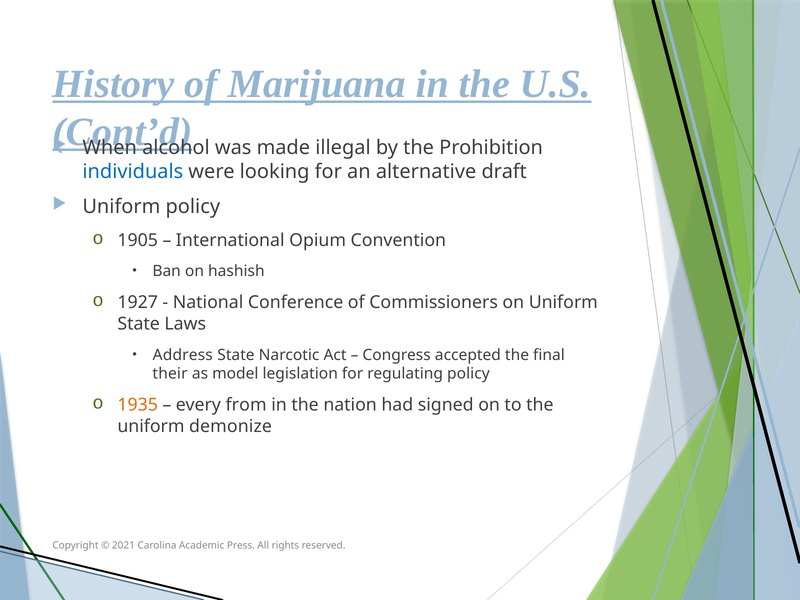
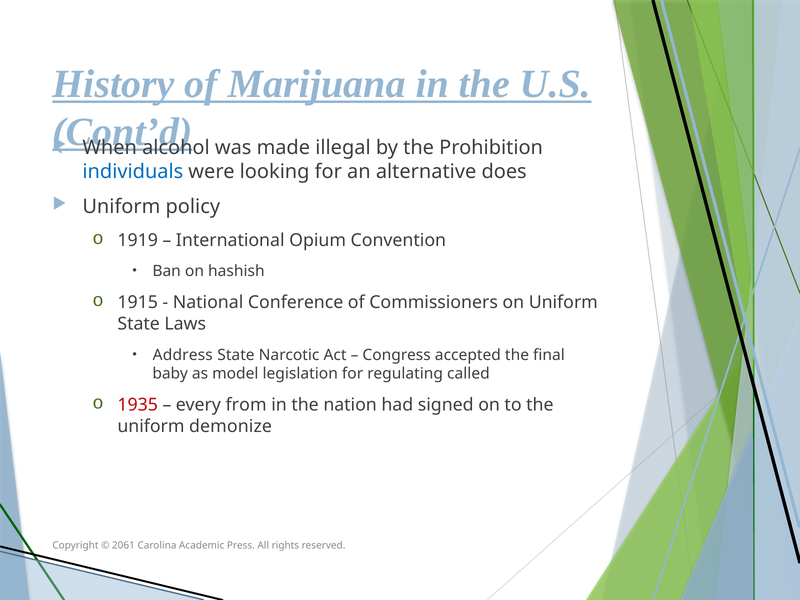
draft: draft -> does (504, 172)
1905: 1905 -> 1919 (138, 240)
1927: 1927 -> 1915 (138, 303)
their: their -> baby (170, 374)
regulating policy: policy -> called (468, 374)
1935 colour: orange -> red (138, 405)
2021: 2021 -> 2061 (123, 545)
